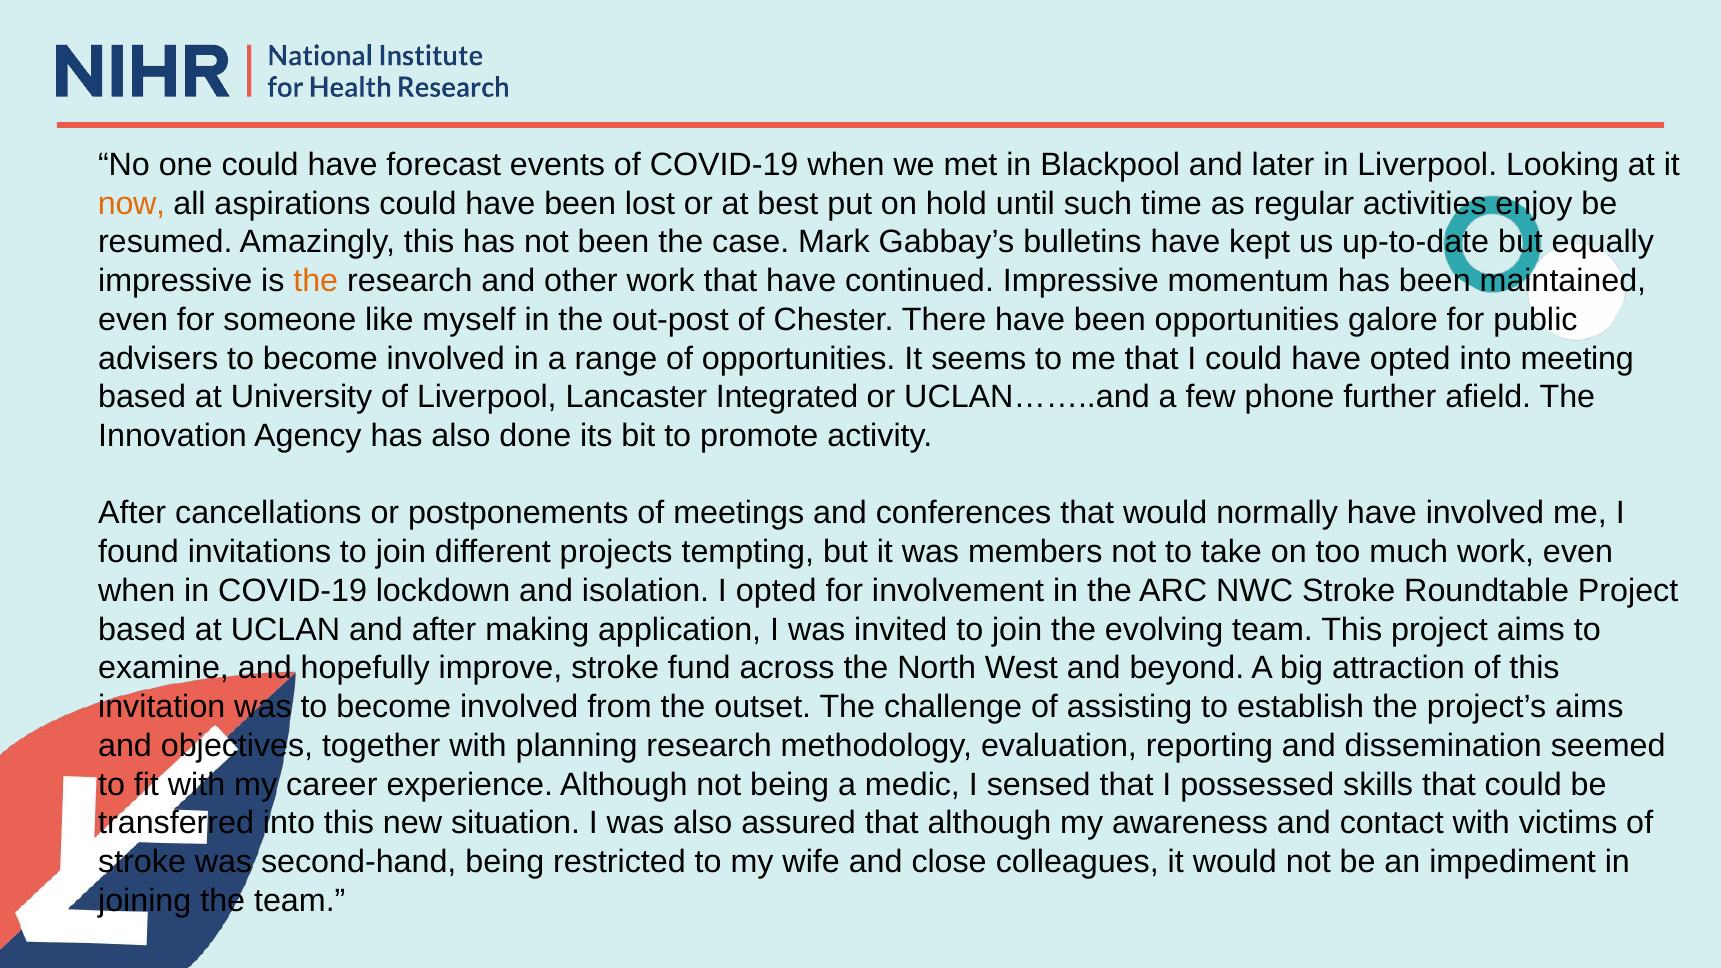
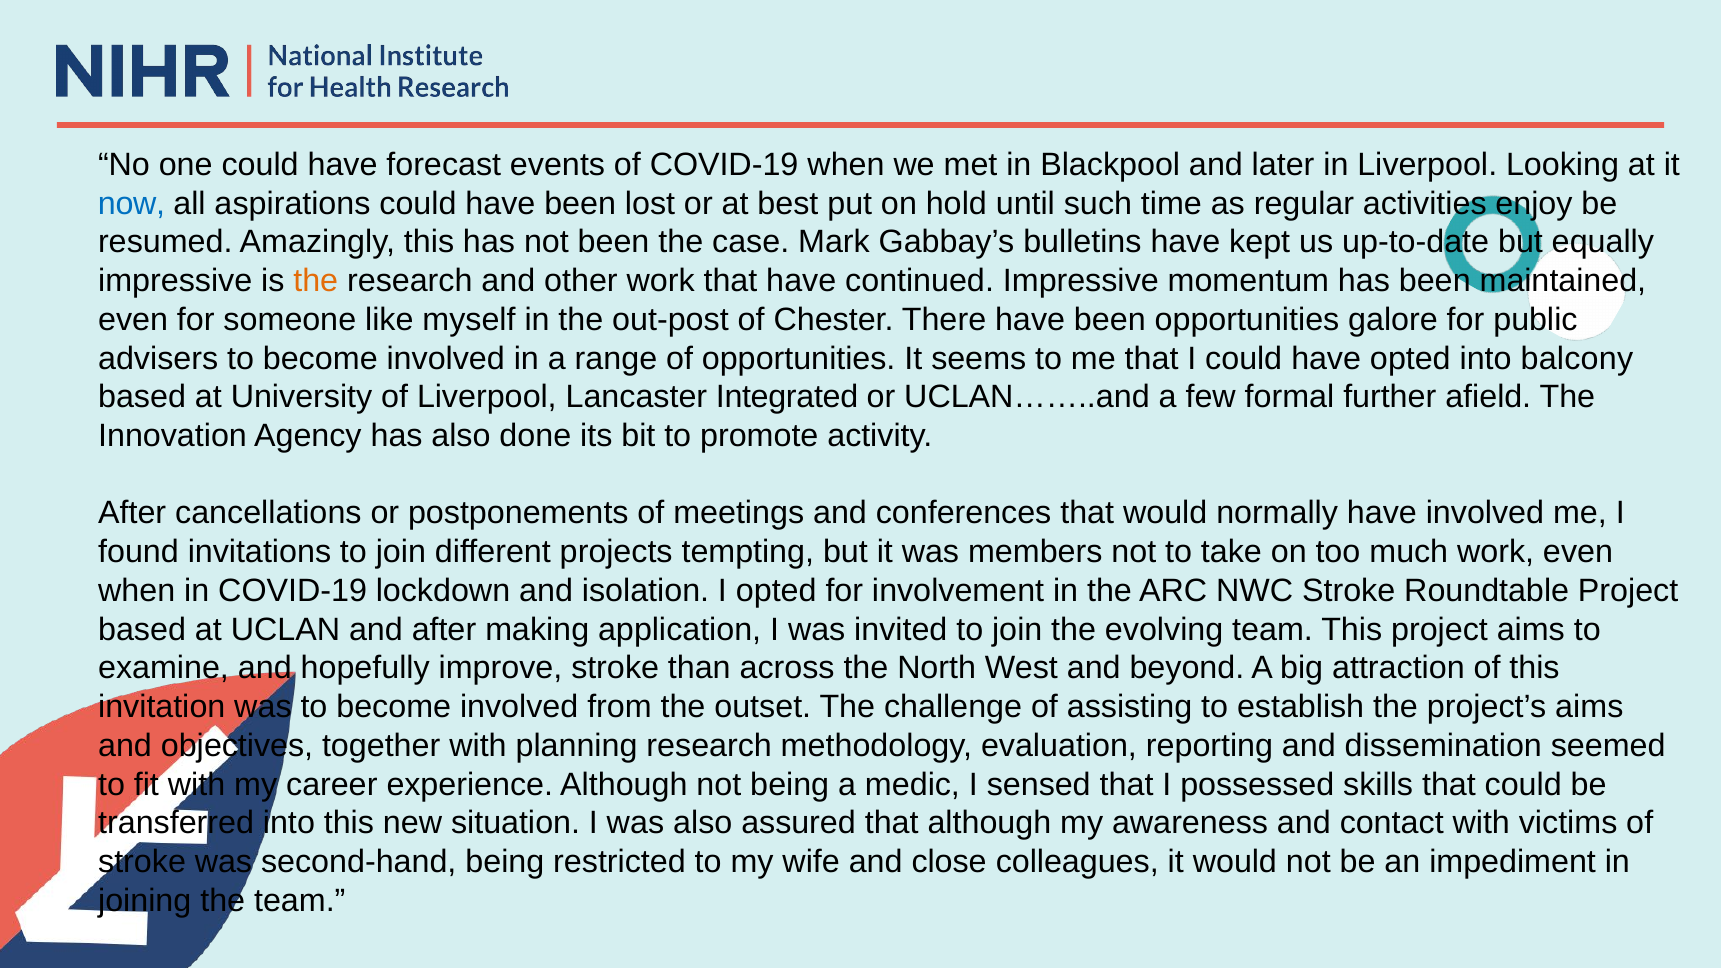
now colour: orange -> blue (131, 204)
meeting: meeting -> balcony (1577, 358)
phone: phone -> formal (1289, 397)
fund: fund -> than (699, 668)
